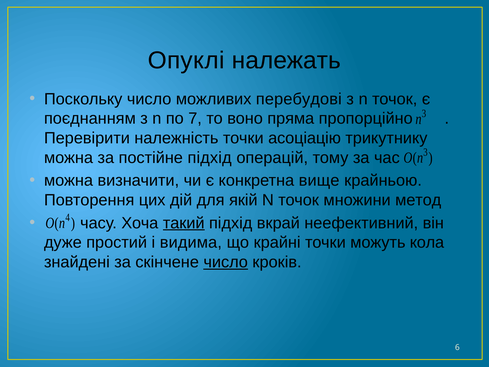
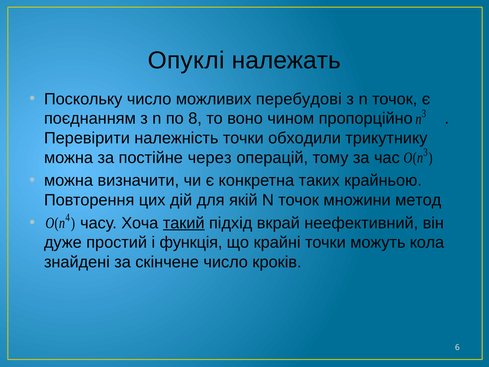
7: 7 -> 8 (195, 119)
пряма: пряма -> чином (291, 119)
асоціацію: асоціацію -> обходили (305, 138)
постійне підхід: підхід -> через (210, 158)
вище: вище -> таких (319, 180)
видима: видима -> функція (191, 242)
число underline: present -> none (226, 262)
